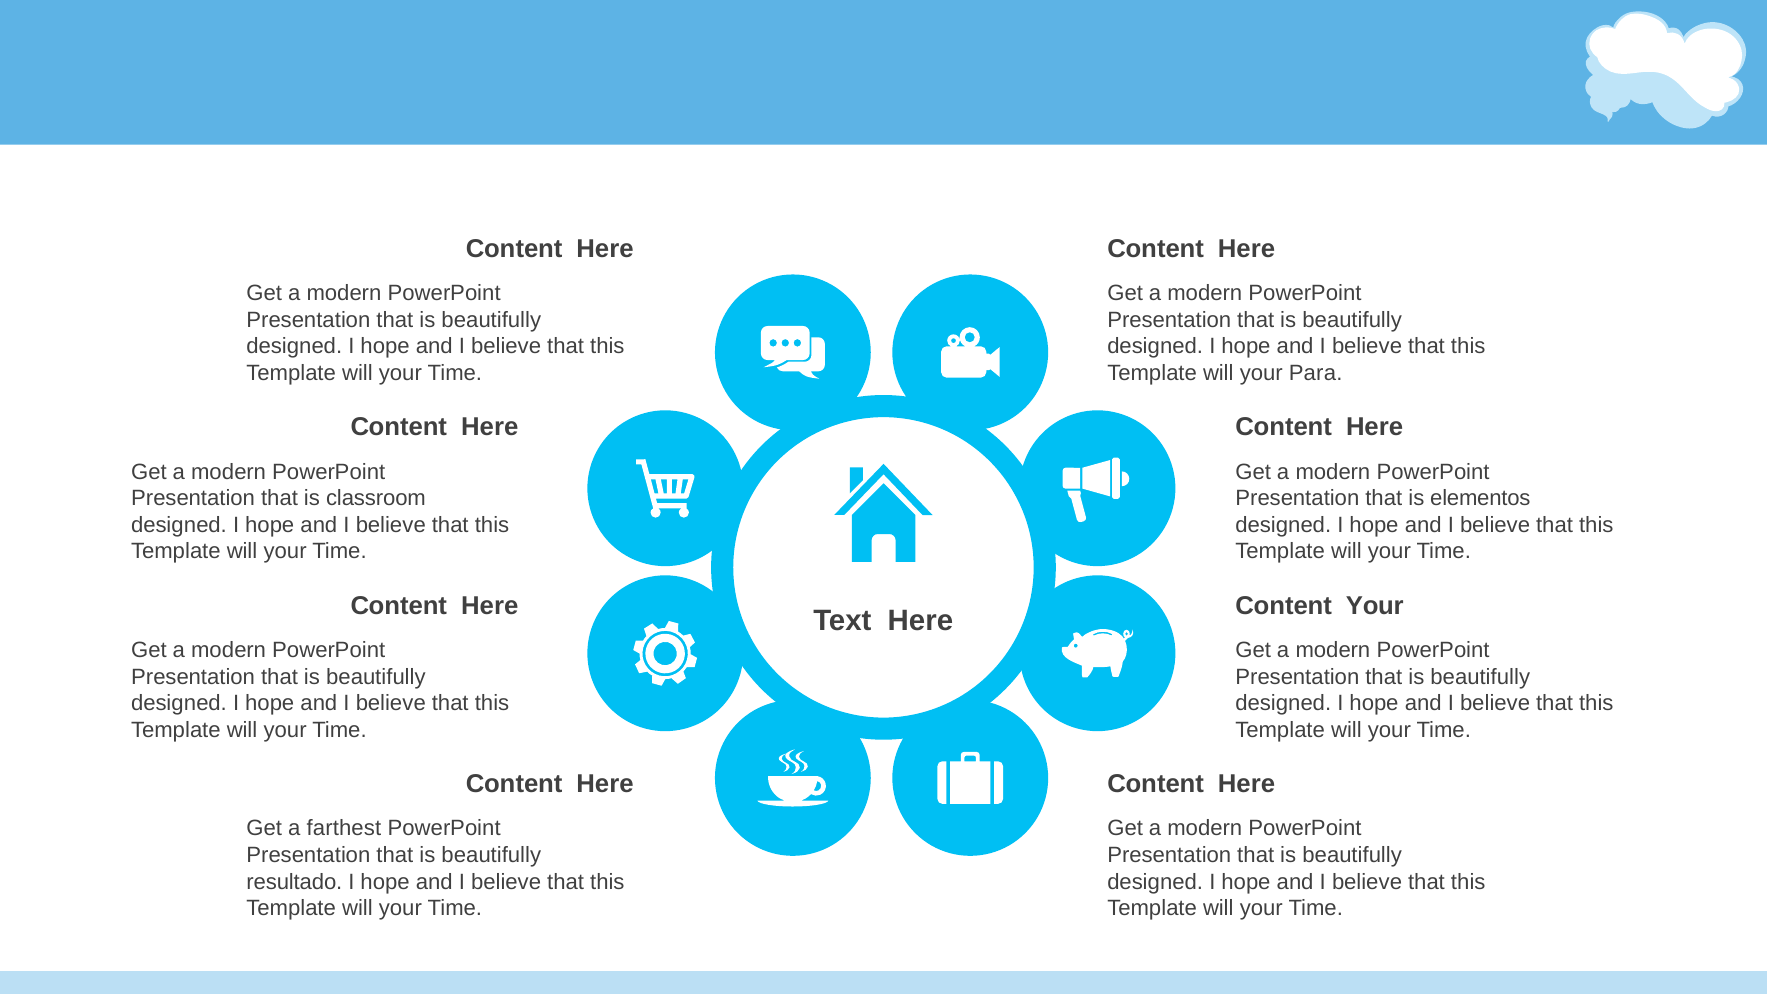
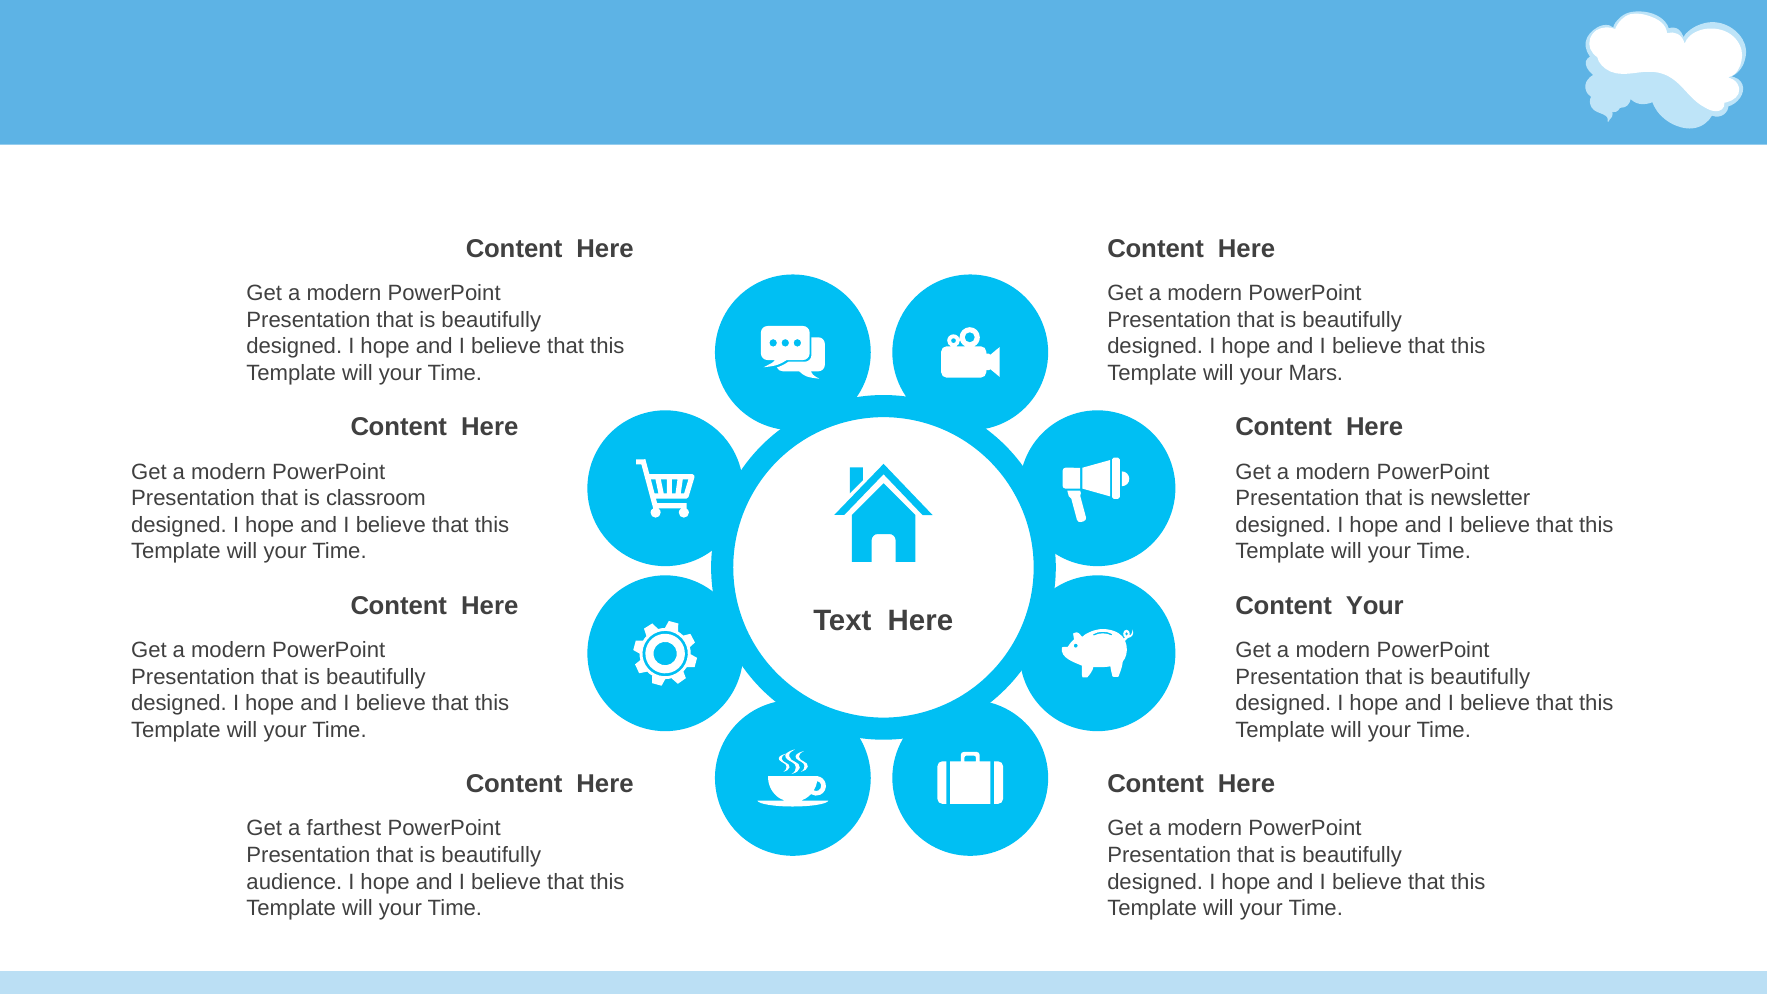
Para: Para -> Mars (1316, 373)
elementos: elementos -> newsletter (1480, 498)
resultado: resultado -> audience (294, 882)
